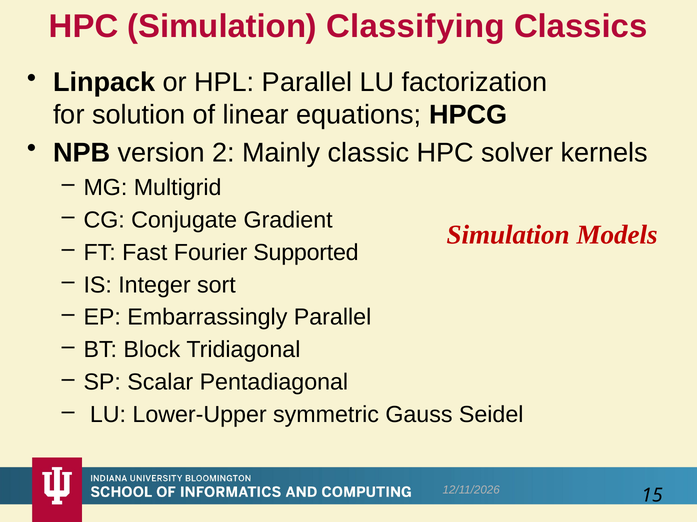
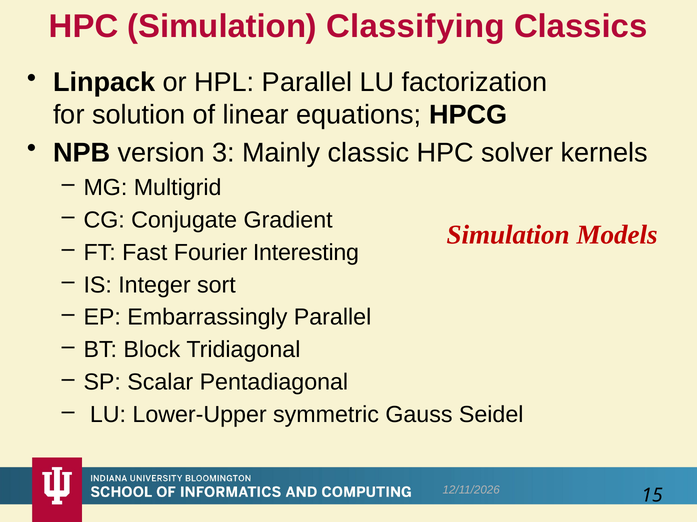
2: 2 -> 3 (223, 153)
Supported: Supported -> Interesting (306, 253)
